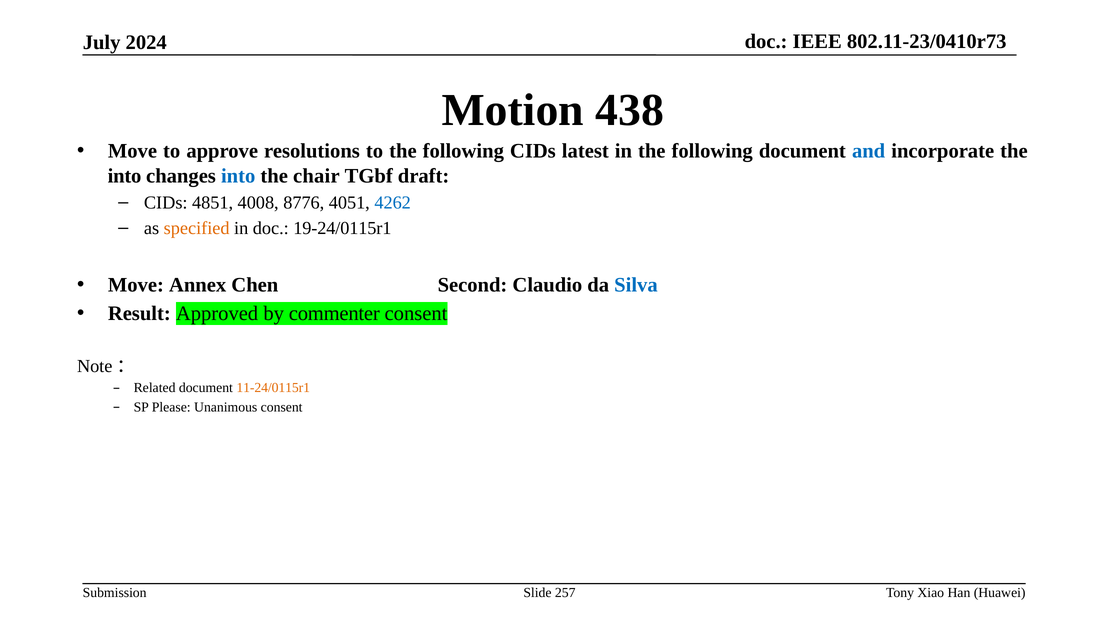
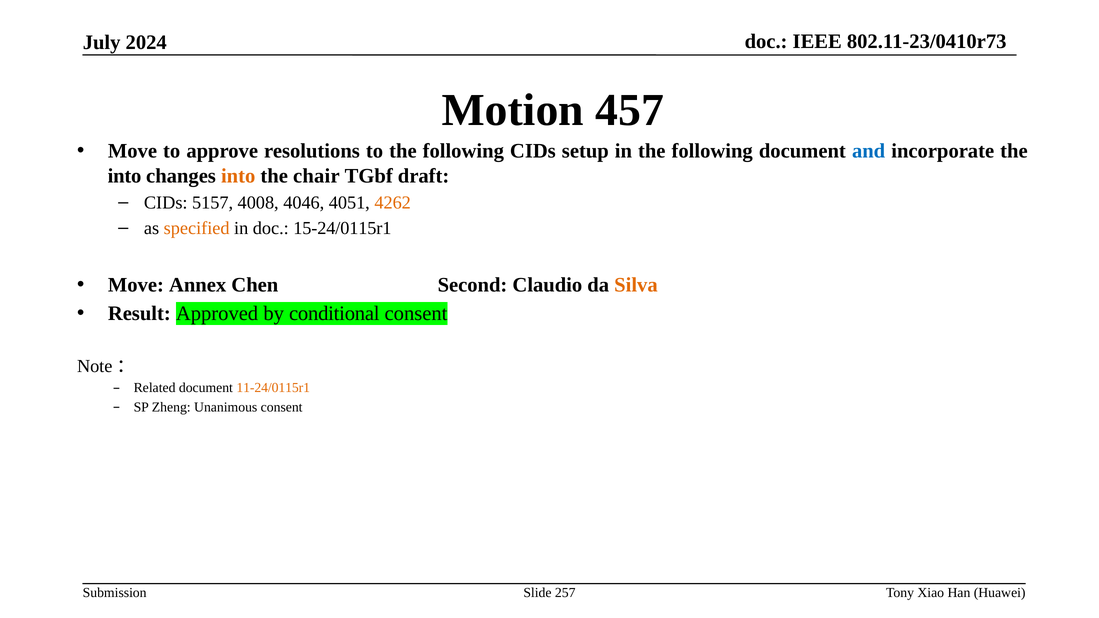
438: 438 -> 457 (630, 110)
latest: latest -> setup (585, 151)
into colour: blue -> orange (238, 176)
4851: 4851 -> 5157 (213, 203)
8776: 8776 -> 4046 (304, 203)
4262 colour: blue -> orange (393, 203)
19-24/0115r1: 19-24/0115r1 -> 15-24/0115r1 (342, 228)
Silva colour: blue -> orange (636, 285)
commenter: commenter -> conditional (334, 314)
Please: Please -> Zheng (171, 407)
